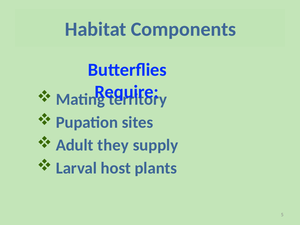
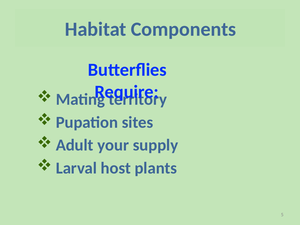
they: they -> your (113, 145)
